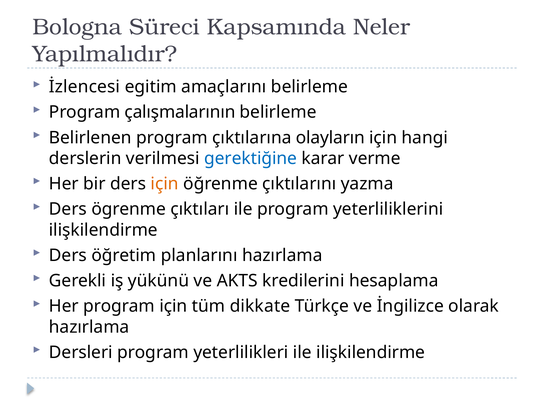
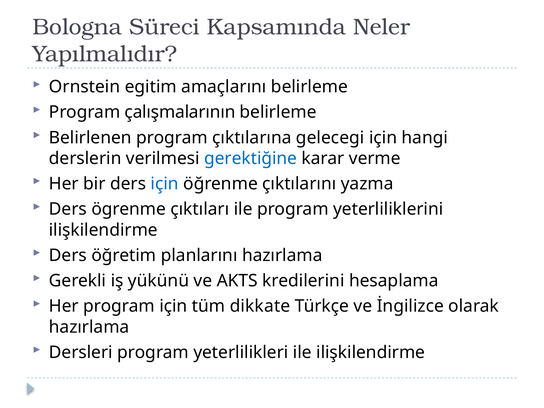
İzlencesi: İzlencesi -> Ornstein (85, 87)
olayların: olayların -> gelecegi (330, 138)
için colour: orange -> blue (165, 184)
